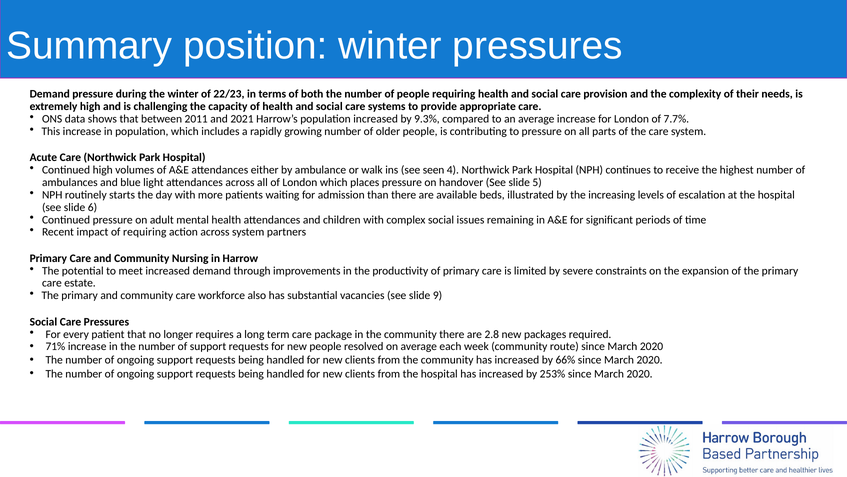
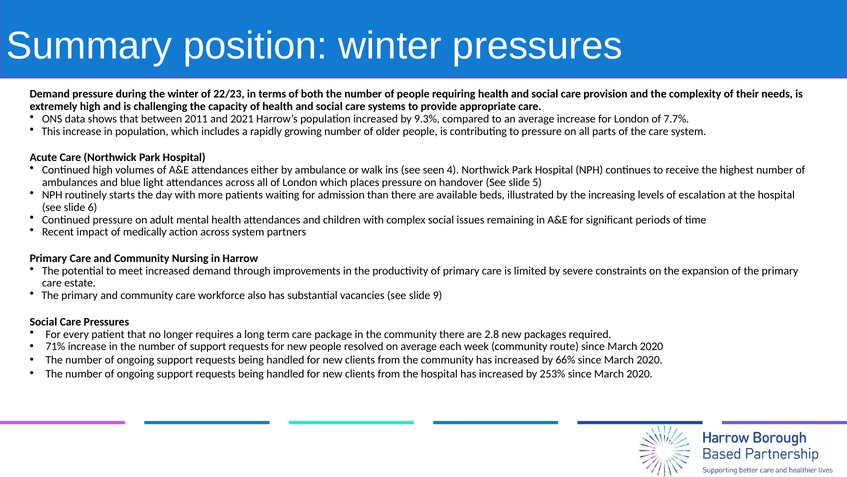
of requiring: requiring -> medically (145, 232)
